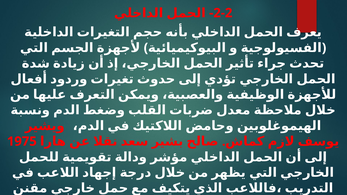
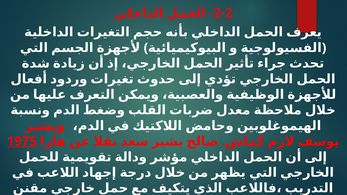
1975 underline: none -> present (22, 142)
